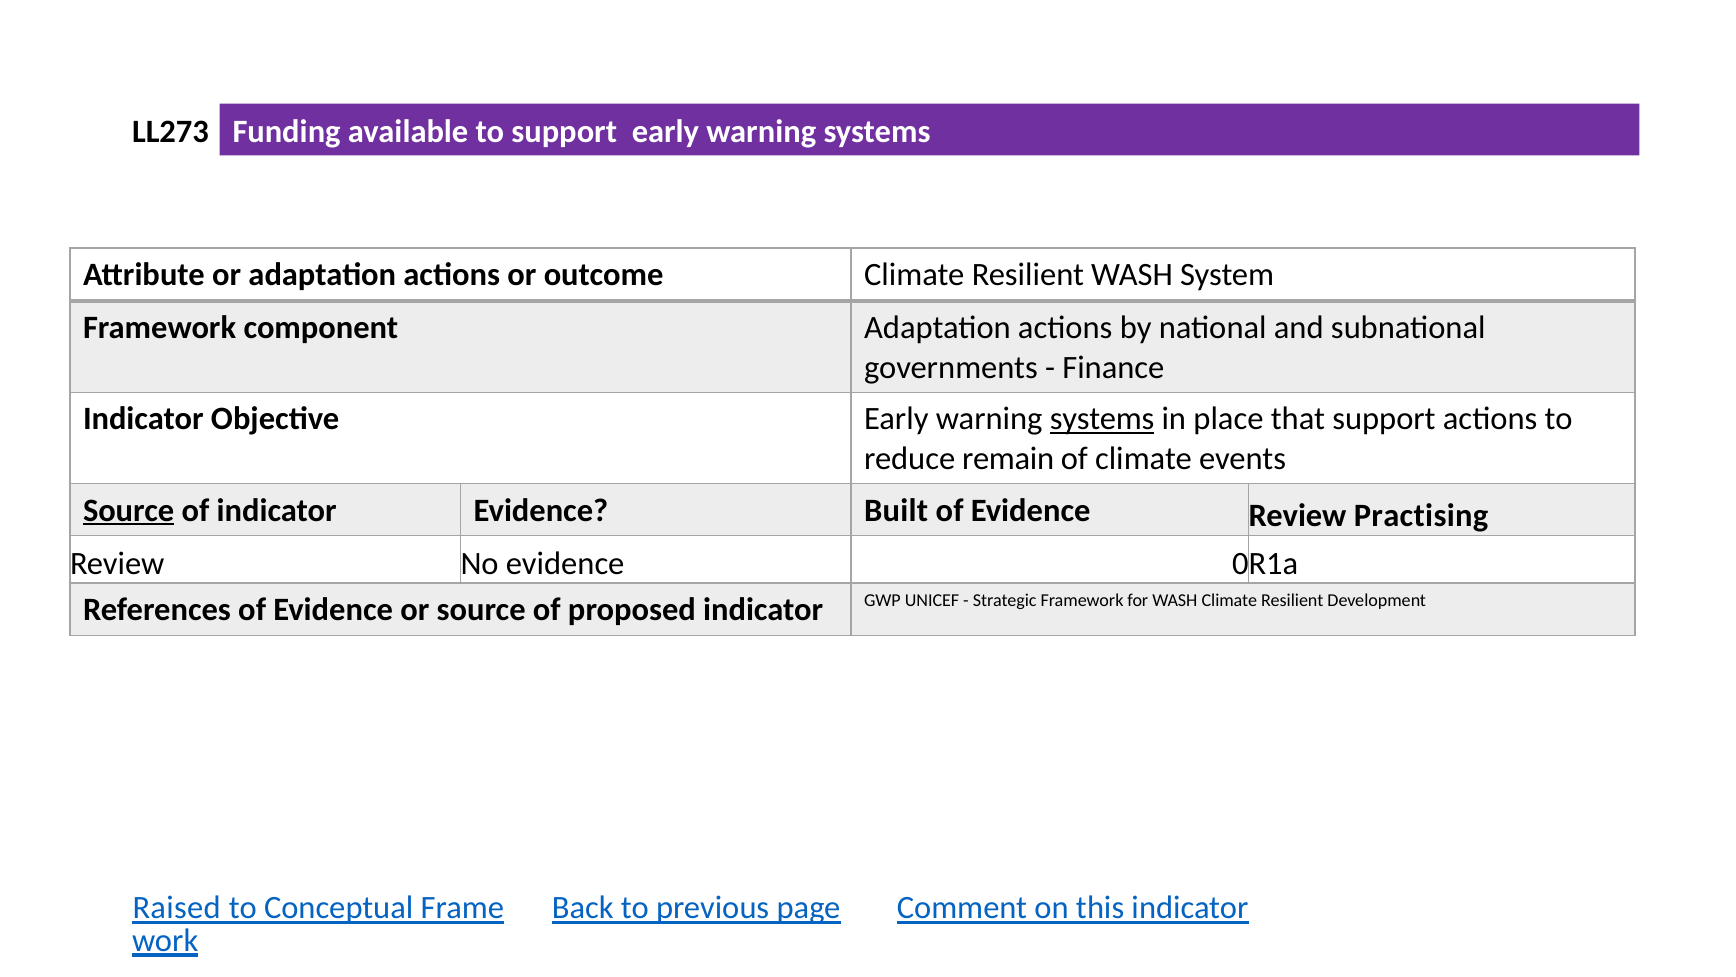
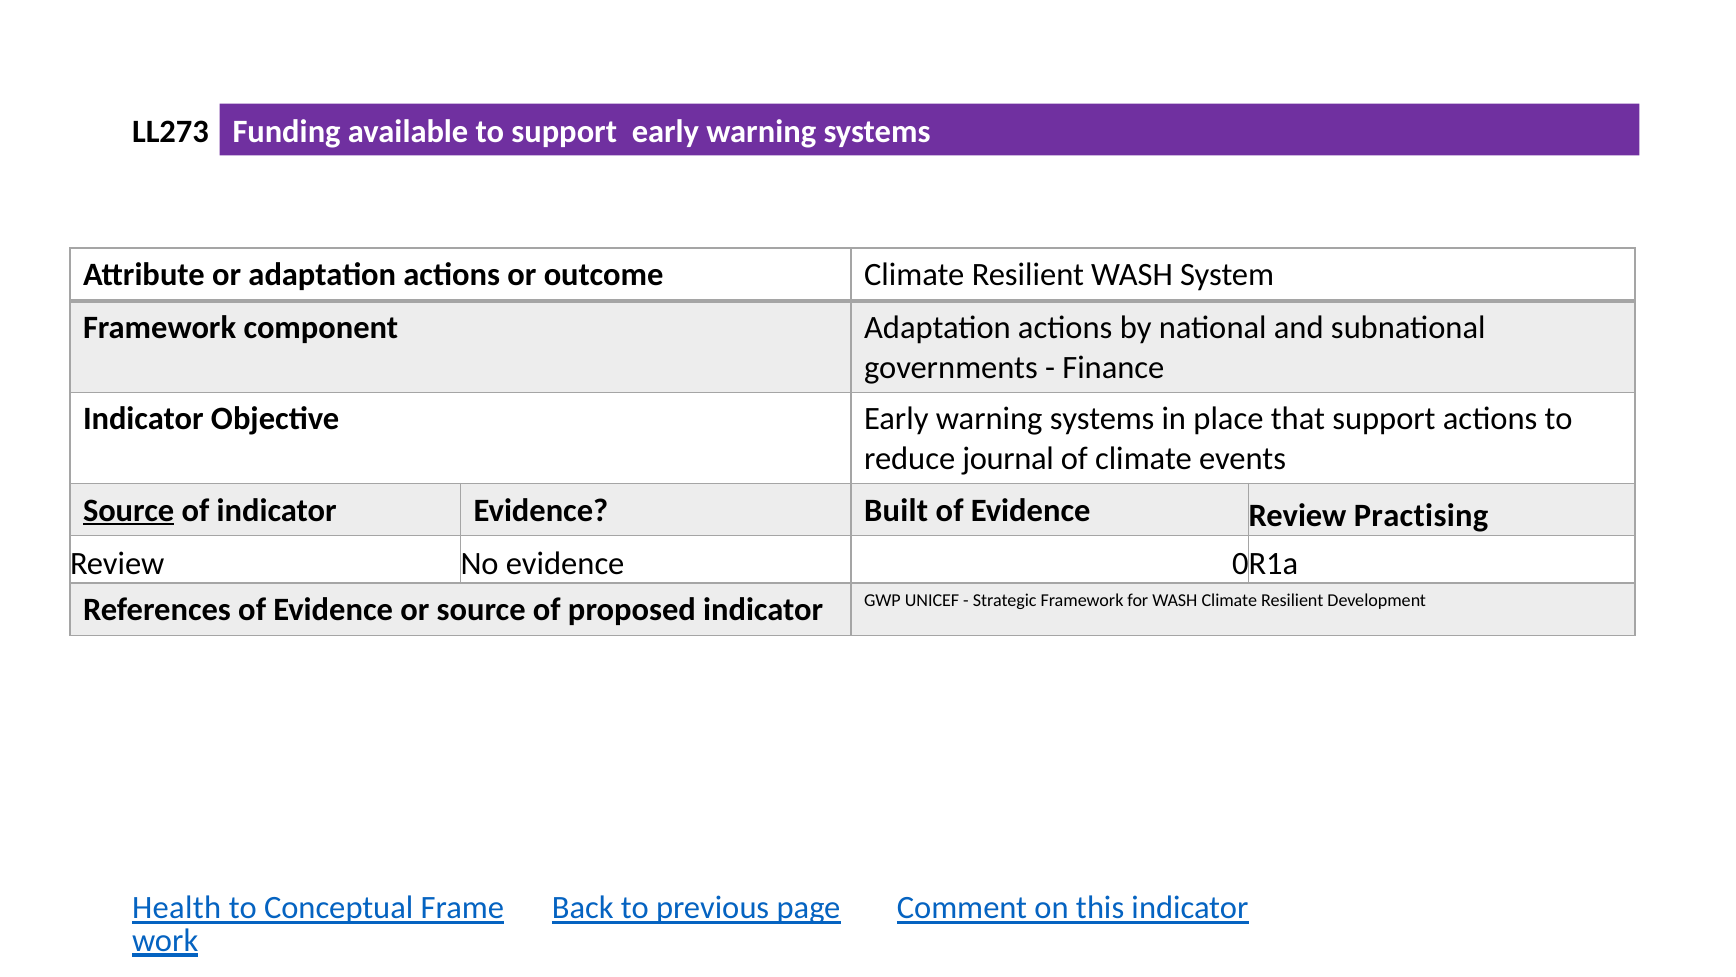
systems underline: present -> none (1102, 419)
remain: remain -> journal (1008, 459)
Raised: Raised -> Health (177, 908)
